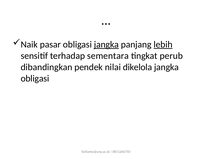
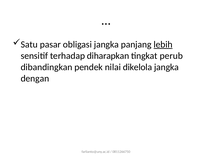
Naik: Naik -> Satu (29, 44)
jangka underline: present -> none (106, 44)
sementara: sementara -> diharapkan (108, 56)
obligasi: obligasi -> dengan (35, 78)
